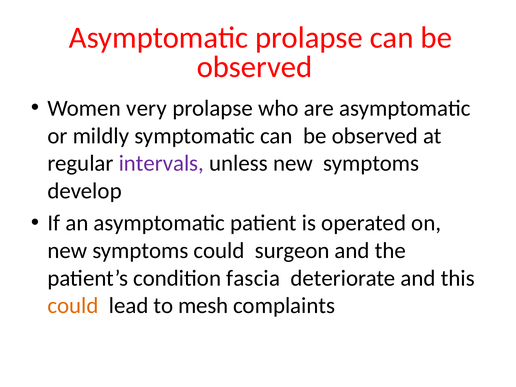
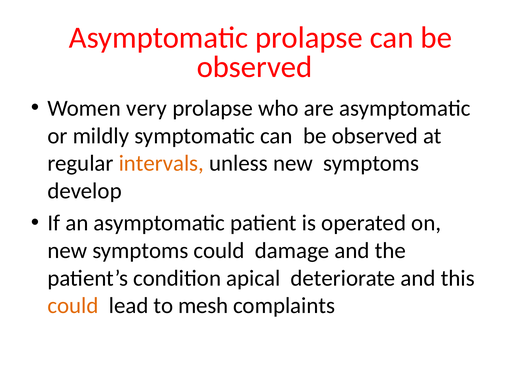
intervals colour: purple -> orange (161, 163)
surgeon: surgeon -> damage (292, 251)
fascia: fascia -> apical (253, 278)
